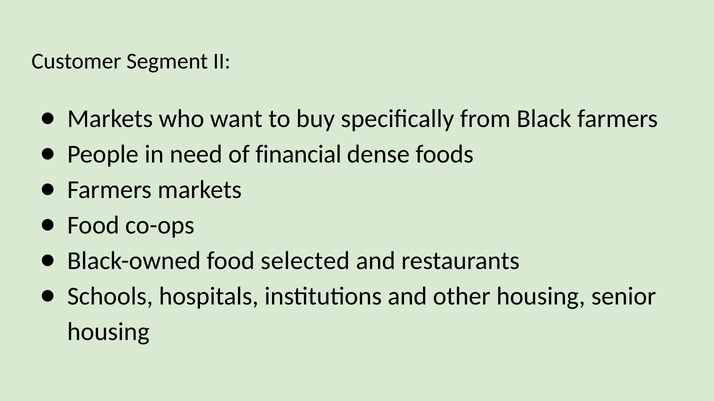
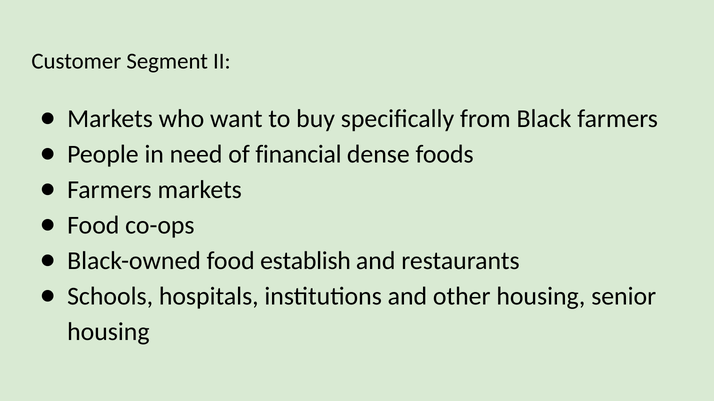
selected: selected -> establish (305, 261)
